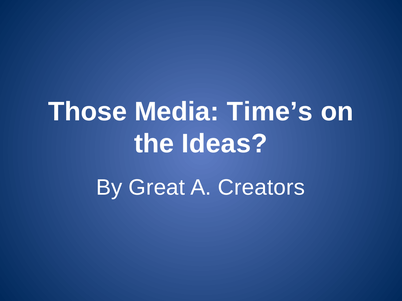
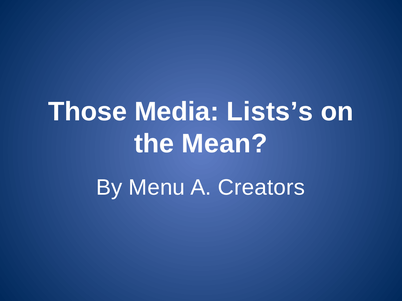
Time’s: Time’s -> Lists’s (270, 112)
Ideas: Ideas -> Mean (225, 144)
Great: Great -> Menu (157, 188)
